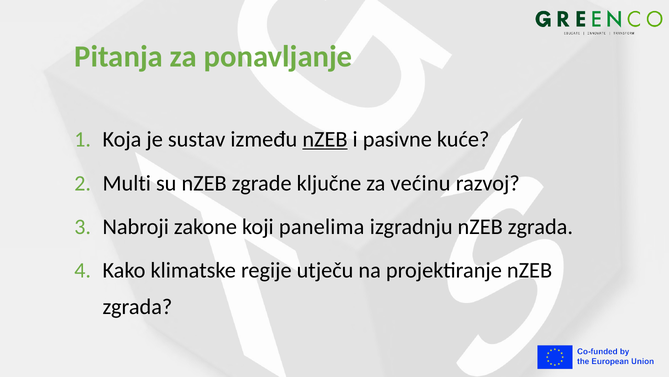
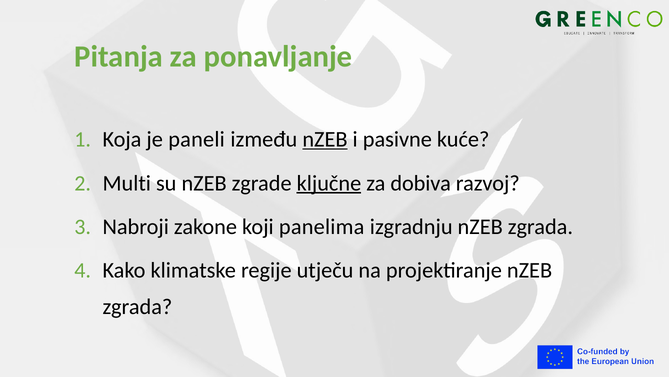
sustav: sustav -> paneli (197, 139)
ključne underline: none -> present (329, 183)
većinu: većinu -> dobiva (421, 183)
